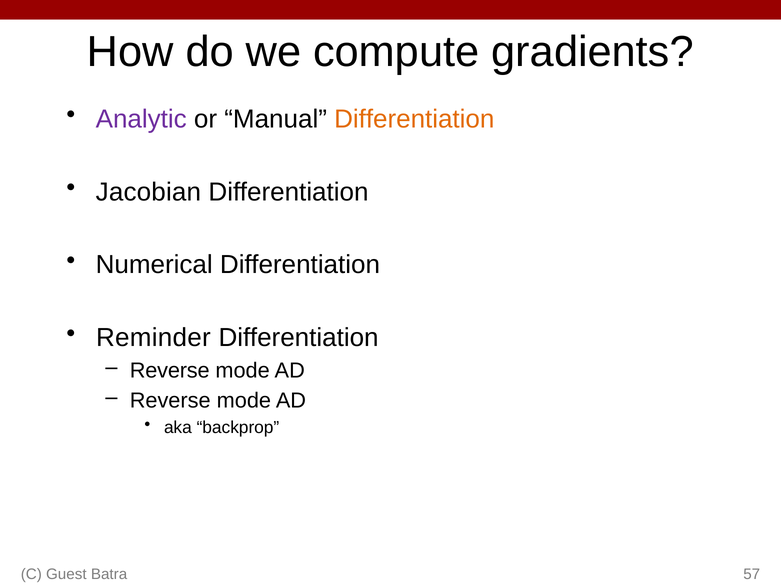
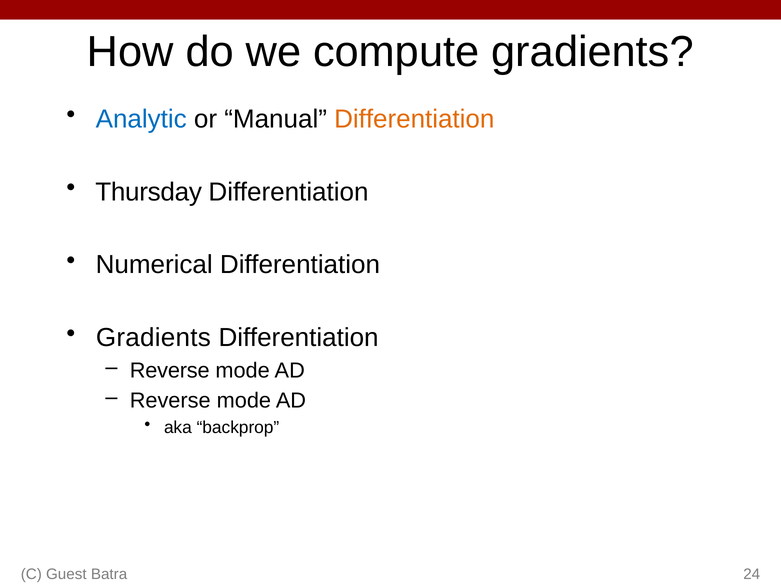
Analytic colour: purple -> blue (141, 119)
Jacobian: Jacobian -> Thursday (149, 192)
Reminder: Reminder -> Gradients (153, 338)
57: 57 -> 24 (752, 574)
